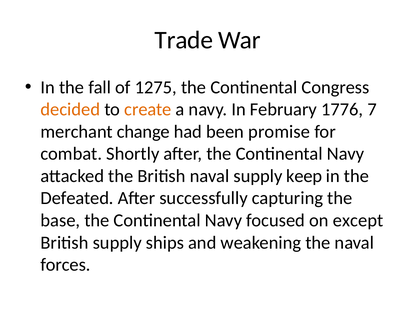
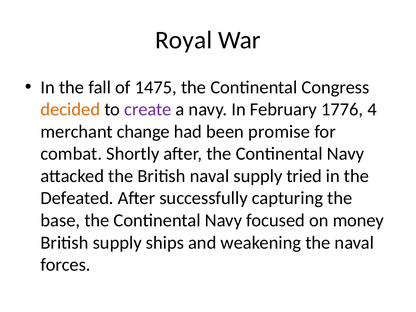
Trade: Trade -> Royal (184, 40)
1275: 1275 -> 1475 (156, 87)
create colour: orange -> purple (148, 109)
7: 7 -> 4 (372, 109)
keep: keep -> tried (304, 176)
except: except -> money (358, 220)
